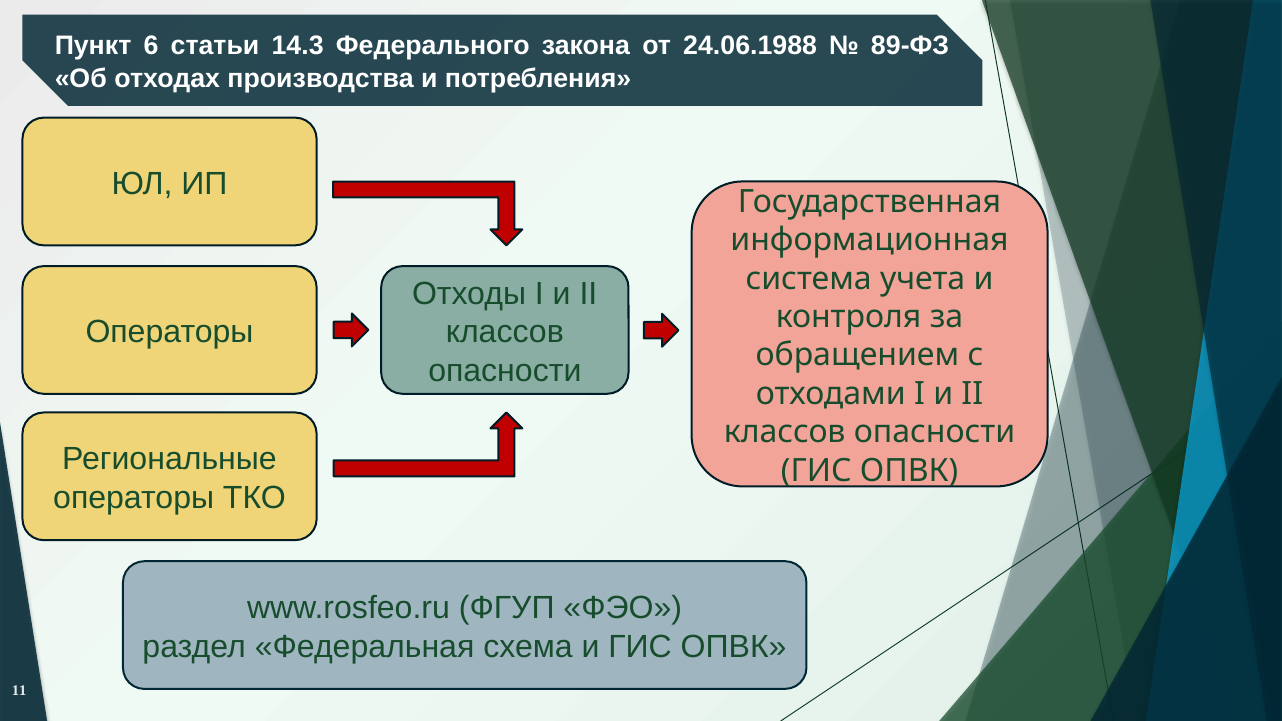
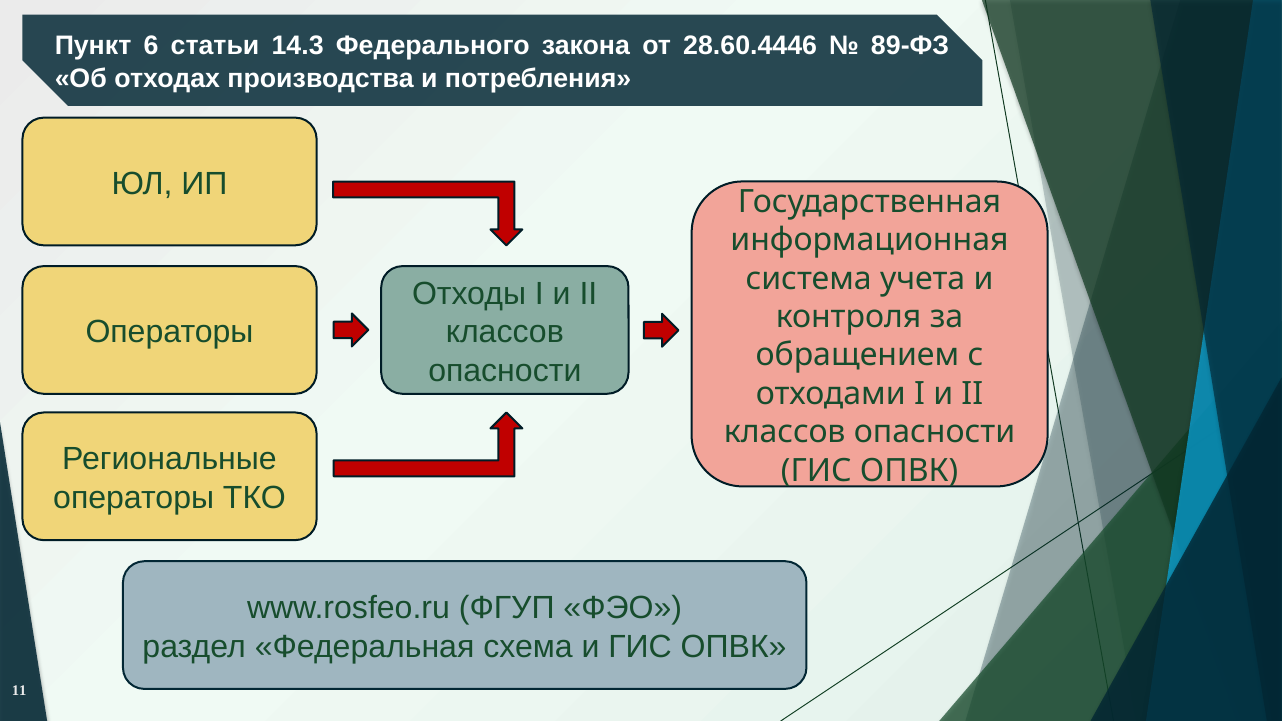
24.06.1988: 24.06.1988 -> 28.60.4446 (750, 46)
